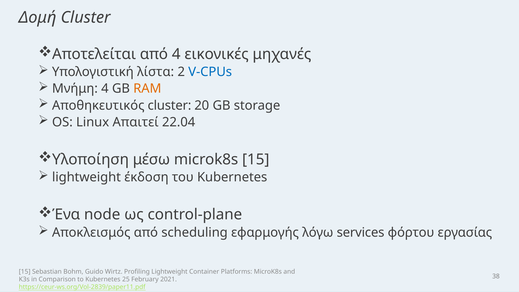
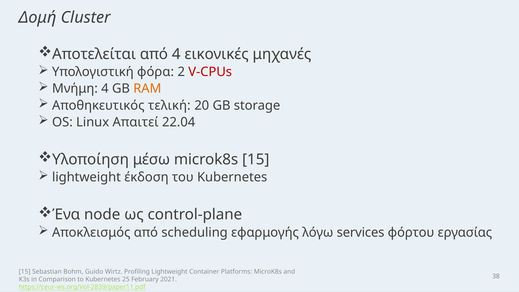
λίστα: λίστα -> φόρα (156, 72)
V-CPUs colour: blue -> red (210, 72)
Αποθηκευτικός cluster: cluster -> τελική (169, 105)
